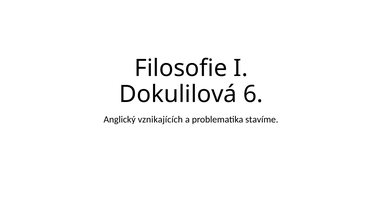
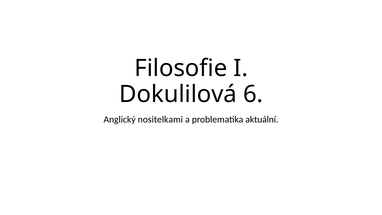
vznikajících: vznikajících -> nositelkami (160, 119)
stavíme: stavíme -> aktuální (262, 119)
